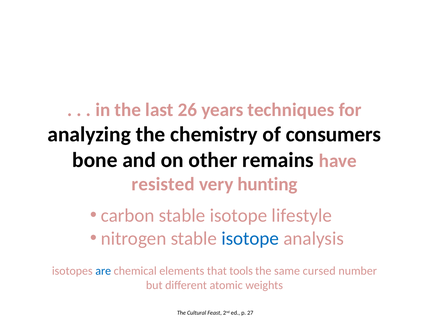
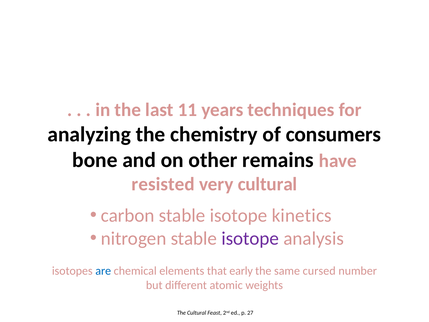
26: 26 -> 11 (187, 110)
very hunting: hunting -> cultural (267, 184)
lifestyle: lifestyle -> kinetics (302, 216)
isotope colour: blue -> purple (250, 238)
tools: tools -> early (241, 271)
